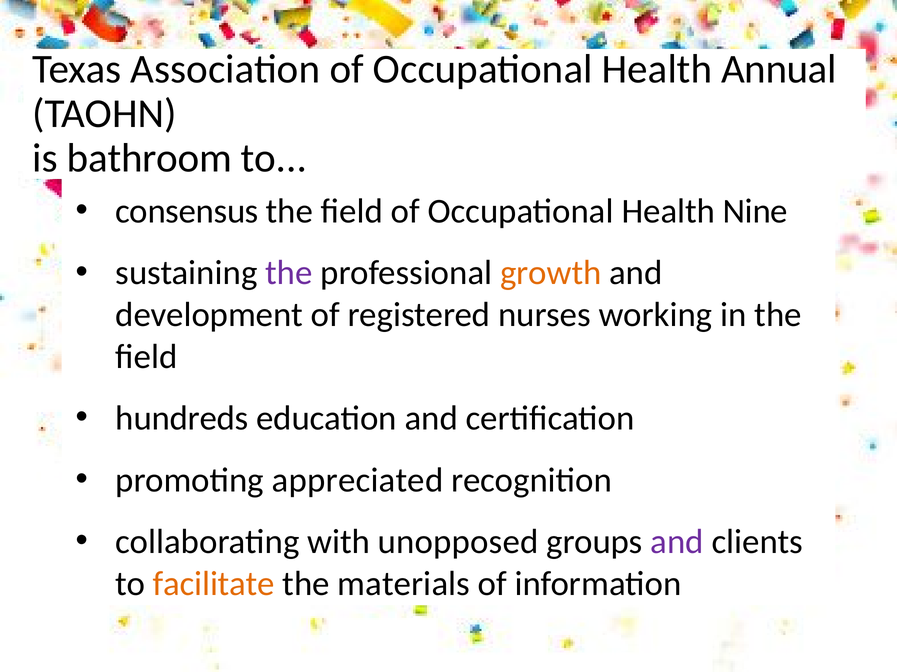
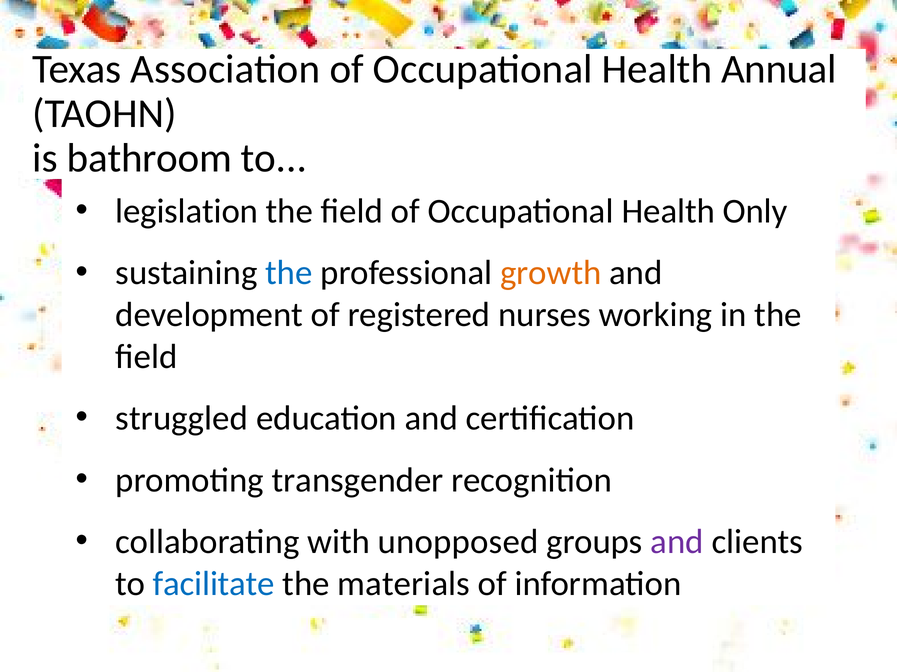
consensus: consensus -> legislation (187, 211)
Nine: Nine -> Only (755, 211)
the colour: purple -> blue (289, 273)
hundreds: hundreds -> struggled (182, 419)
appreciated: appreciated -> transgender (358, 481)
facilitate colour: orange -> blue (214, 584)
